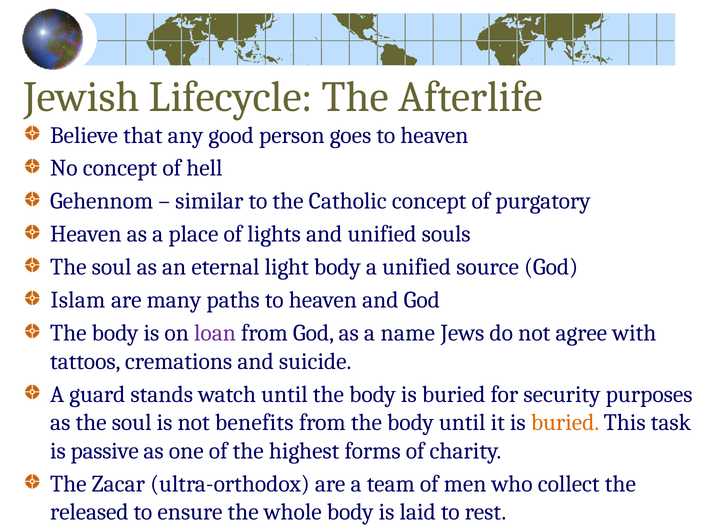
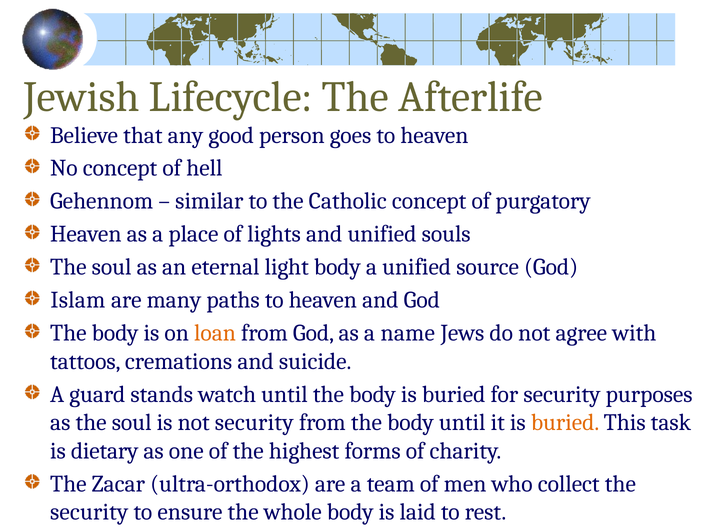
loan colour: purple -> orange (215, 333)
not benefits: benefits -> security (254, 422)
passive: passive -> dietary (105, 450)
released: released -> security (89, 512)
